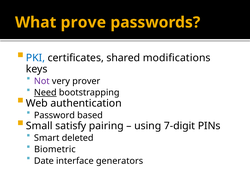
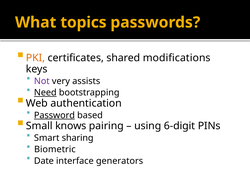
prove: prove -> topics (83, 22)
PKI colour: blue -> orange (36, 58)
prover: prover -> assists (86, 81)
Password underline: none -> present (54, 116)
satisfy: satisfy -> knows (71, 126)
7-digit: 7-digit -> 6-digit (180, 126)
deleted: deleted -> sharing (78, 138)
